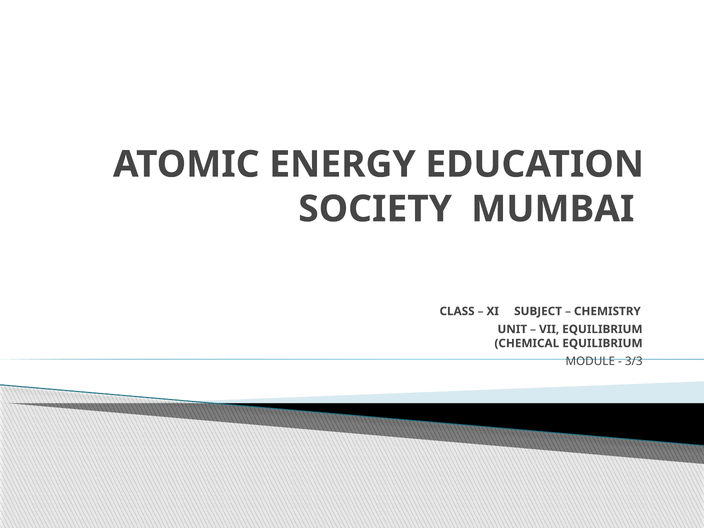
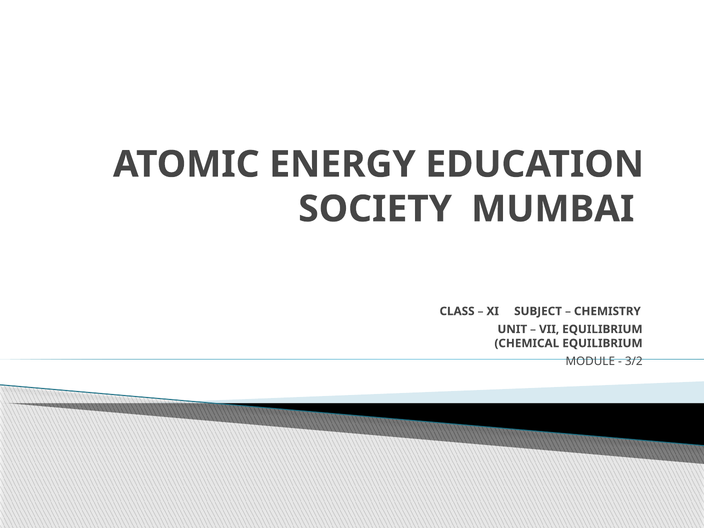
3/3: 3/3 -> 3/2 (634, 361)
